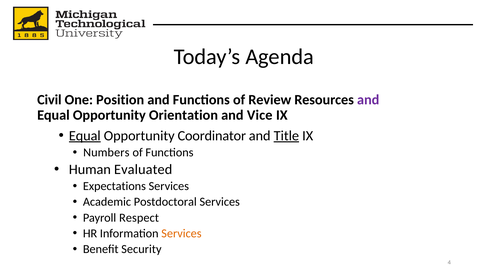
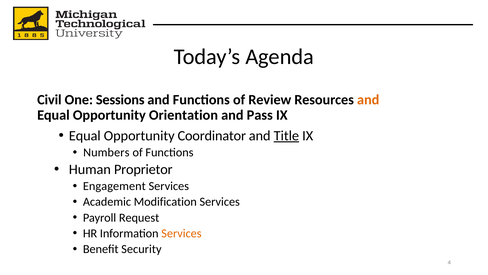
Position: Position -> Sessions (120, 100)
and colour: purple -> orange (368, 100)
Vice: Vice -> Pass (260, 115)
Equal underline: present -> none (85, 135)
Evaluated: Evaluated -> Proprietor (143, 169)
Expectations: Expectations -> Engagement (114, 186)
Postdoctoral: Postdoctoral -> Modification (165, 202)
Respect: Respect -> Request (139, 217)
